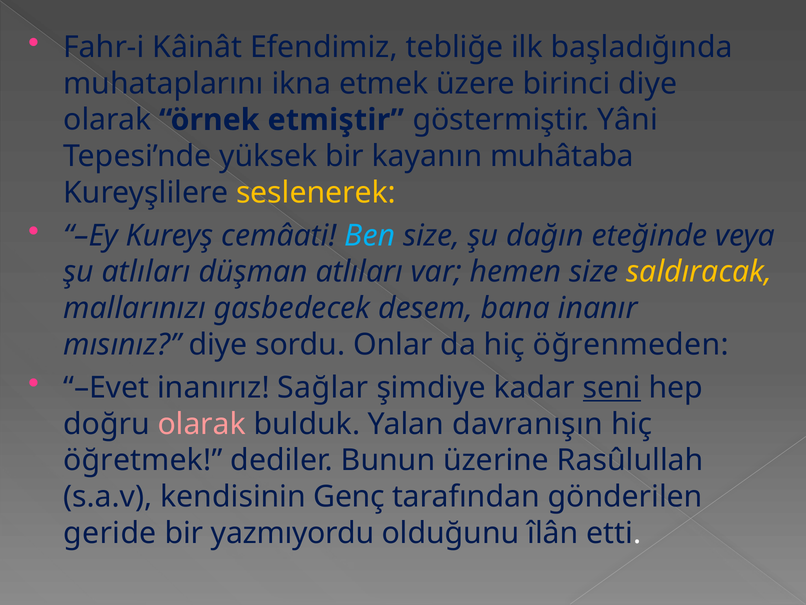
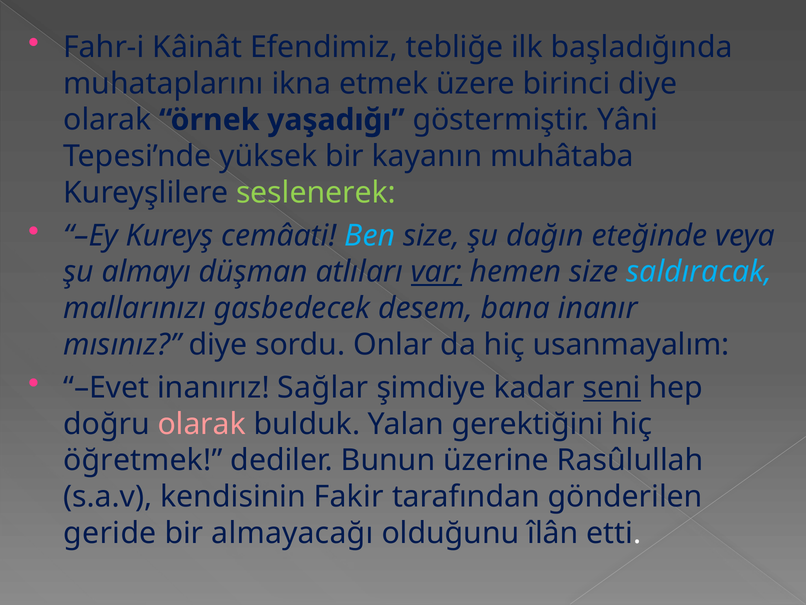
etmiştir: etmiştir -> yaşadığı (336, 120)
seslenerek colour: yellow -> light green (316, 192)
şu atlıları: atlıları -> almayı (146, 272)
var underline: none -> present (436, 272)
saldıracak colour: yellow -> light blue (699, 272)
öğrenmeden: öğrenmeden -> usanmayalım (631, 344)
davranışın: davranışın -> gerektiğini (528, 424)
Genç: Genç -> Fakir (349, 496)
yazmıyordu: yazmıyordu -> almayacağı (292, 533)
